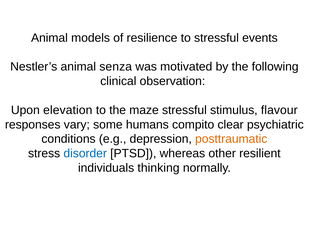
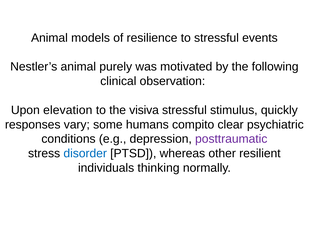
senza: senza -> purely (116, 67)
maze: maze -> visiva (144, 110)
flavour: flavour -> quickly (279, 110)
posttraumatic colour: orange -> purple (231, 139)
